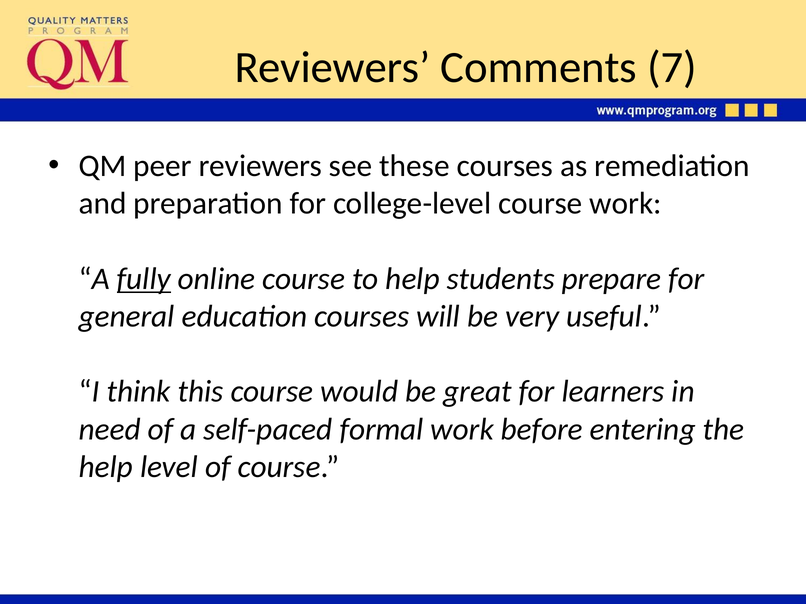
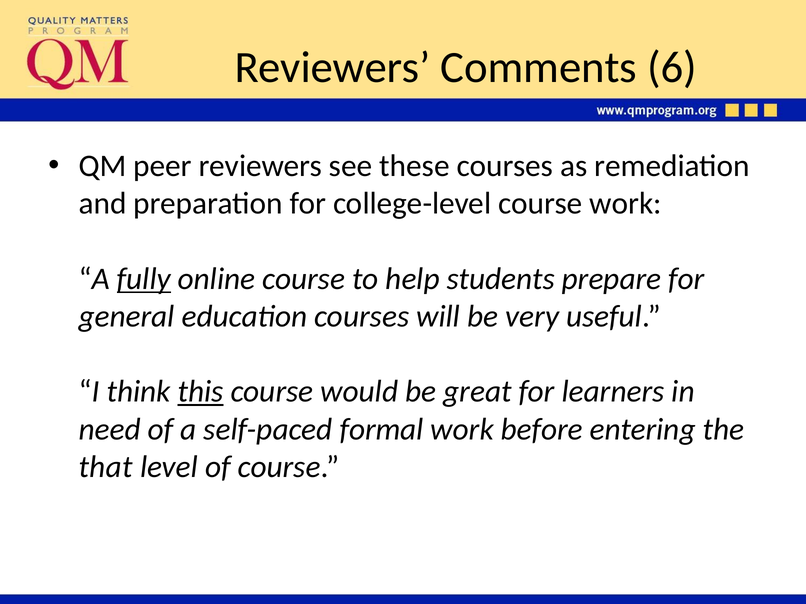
7: 7 -> 6 (672, 68)
this underline: none -> present (201, 392)
help: help -> that (106, 467)
